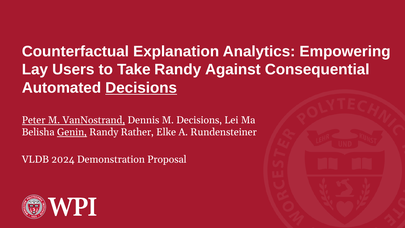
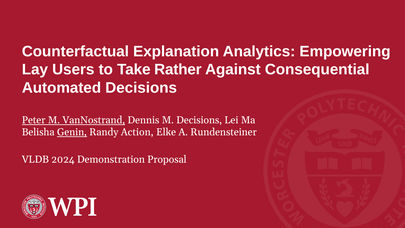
Take Randy: Randy -> Rather (178, 70)
Decisions underline: present -> none (141, 88)
Rather: Rather -> Action (137, 132)
